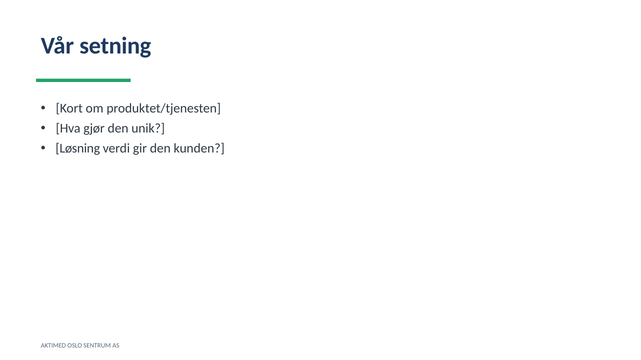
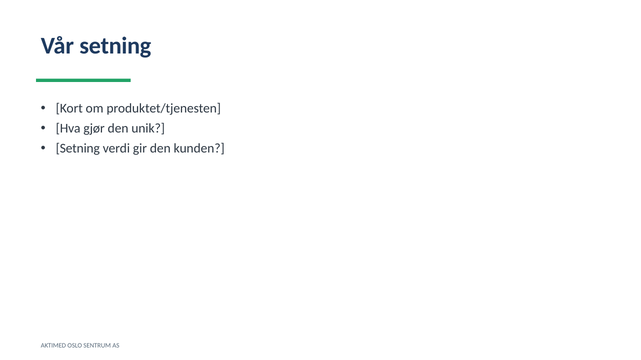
Løsning: Løsning -> Setning (78, 149)
